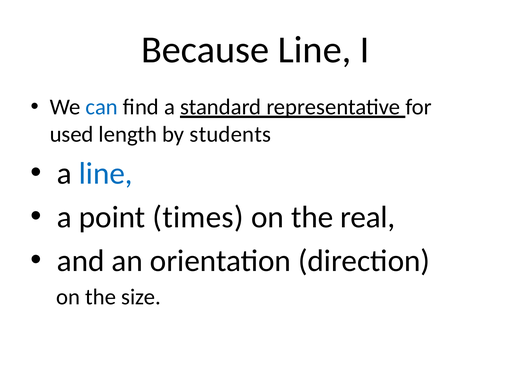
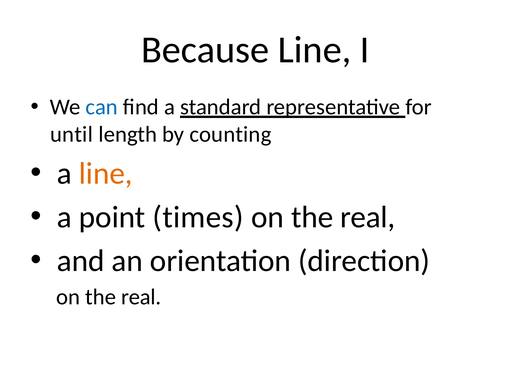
used: used -> until (72, 134)
students: students -> counting (230, 134)
line colour: blue -> orange (106, 174)
size: size -> real (141, 297)
